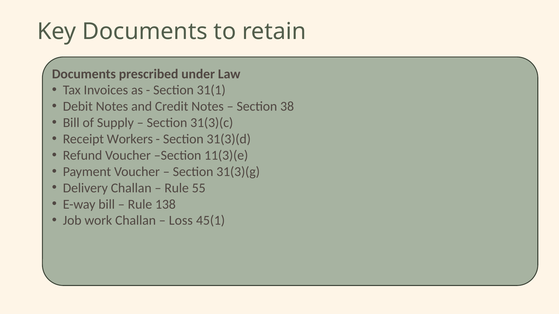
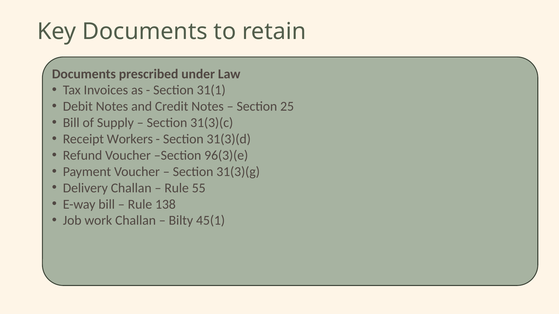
38: 38 -> 25 (287, 107)
11(3)(e: 11(3)(e -> 96(3)(e (226, 156)
Loss: Loss -> Bilty (181, 221)
